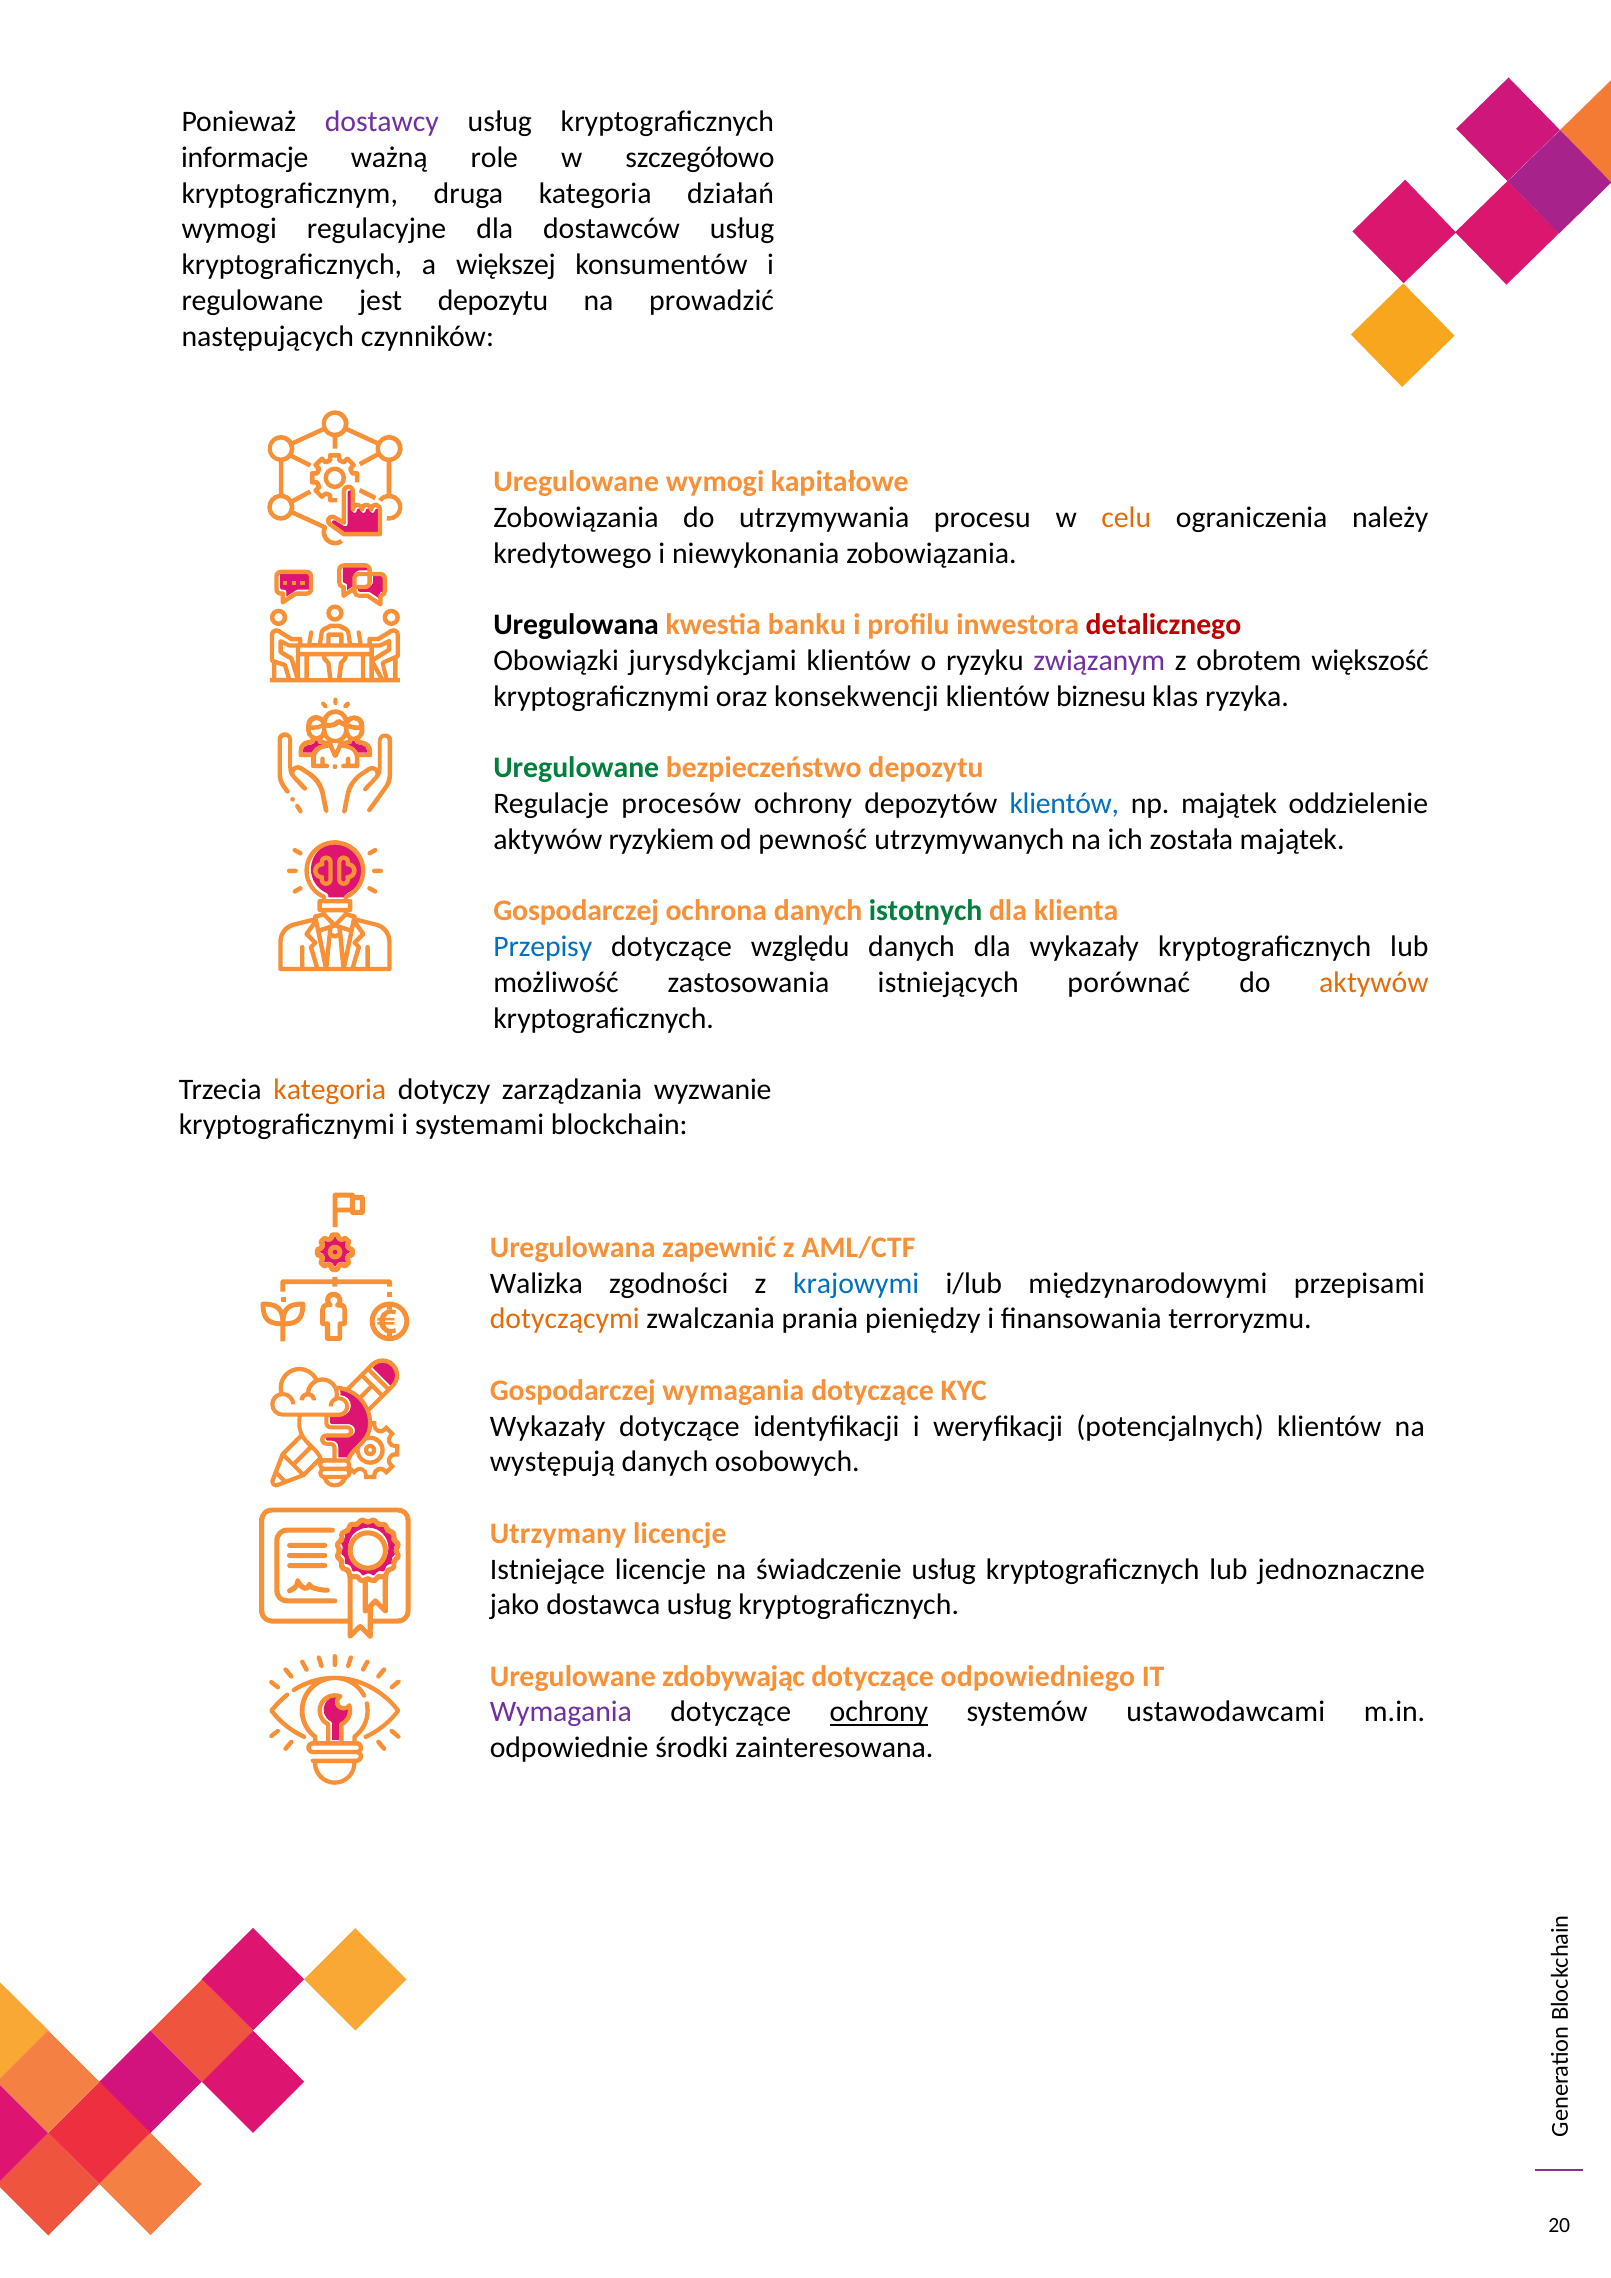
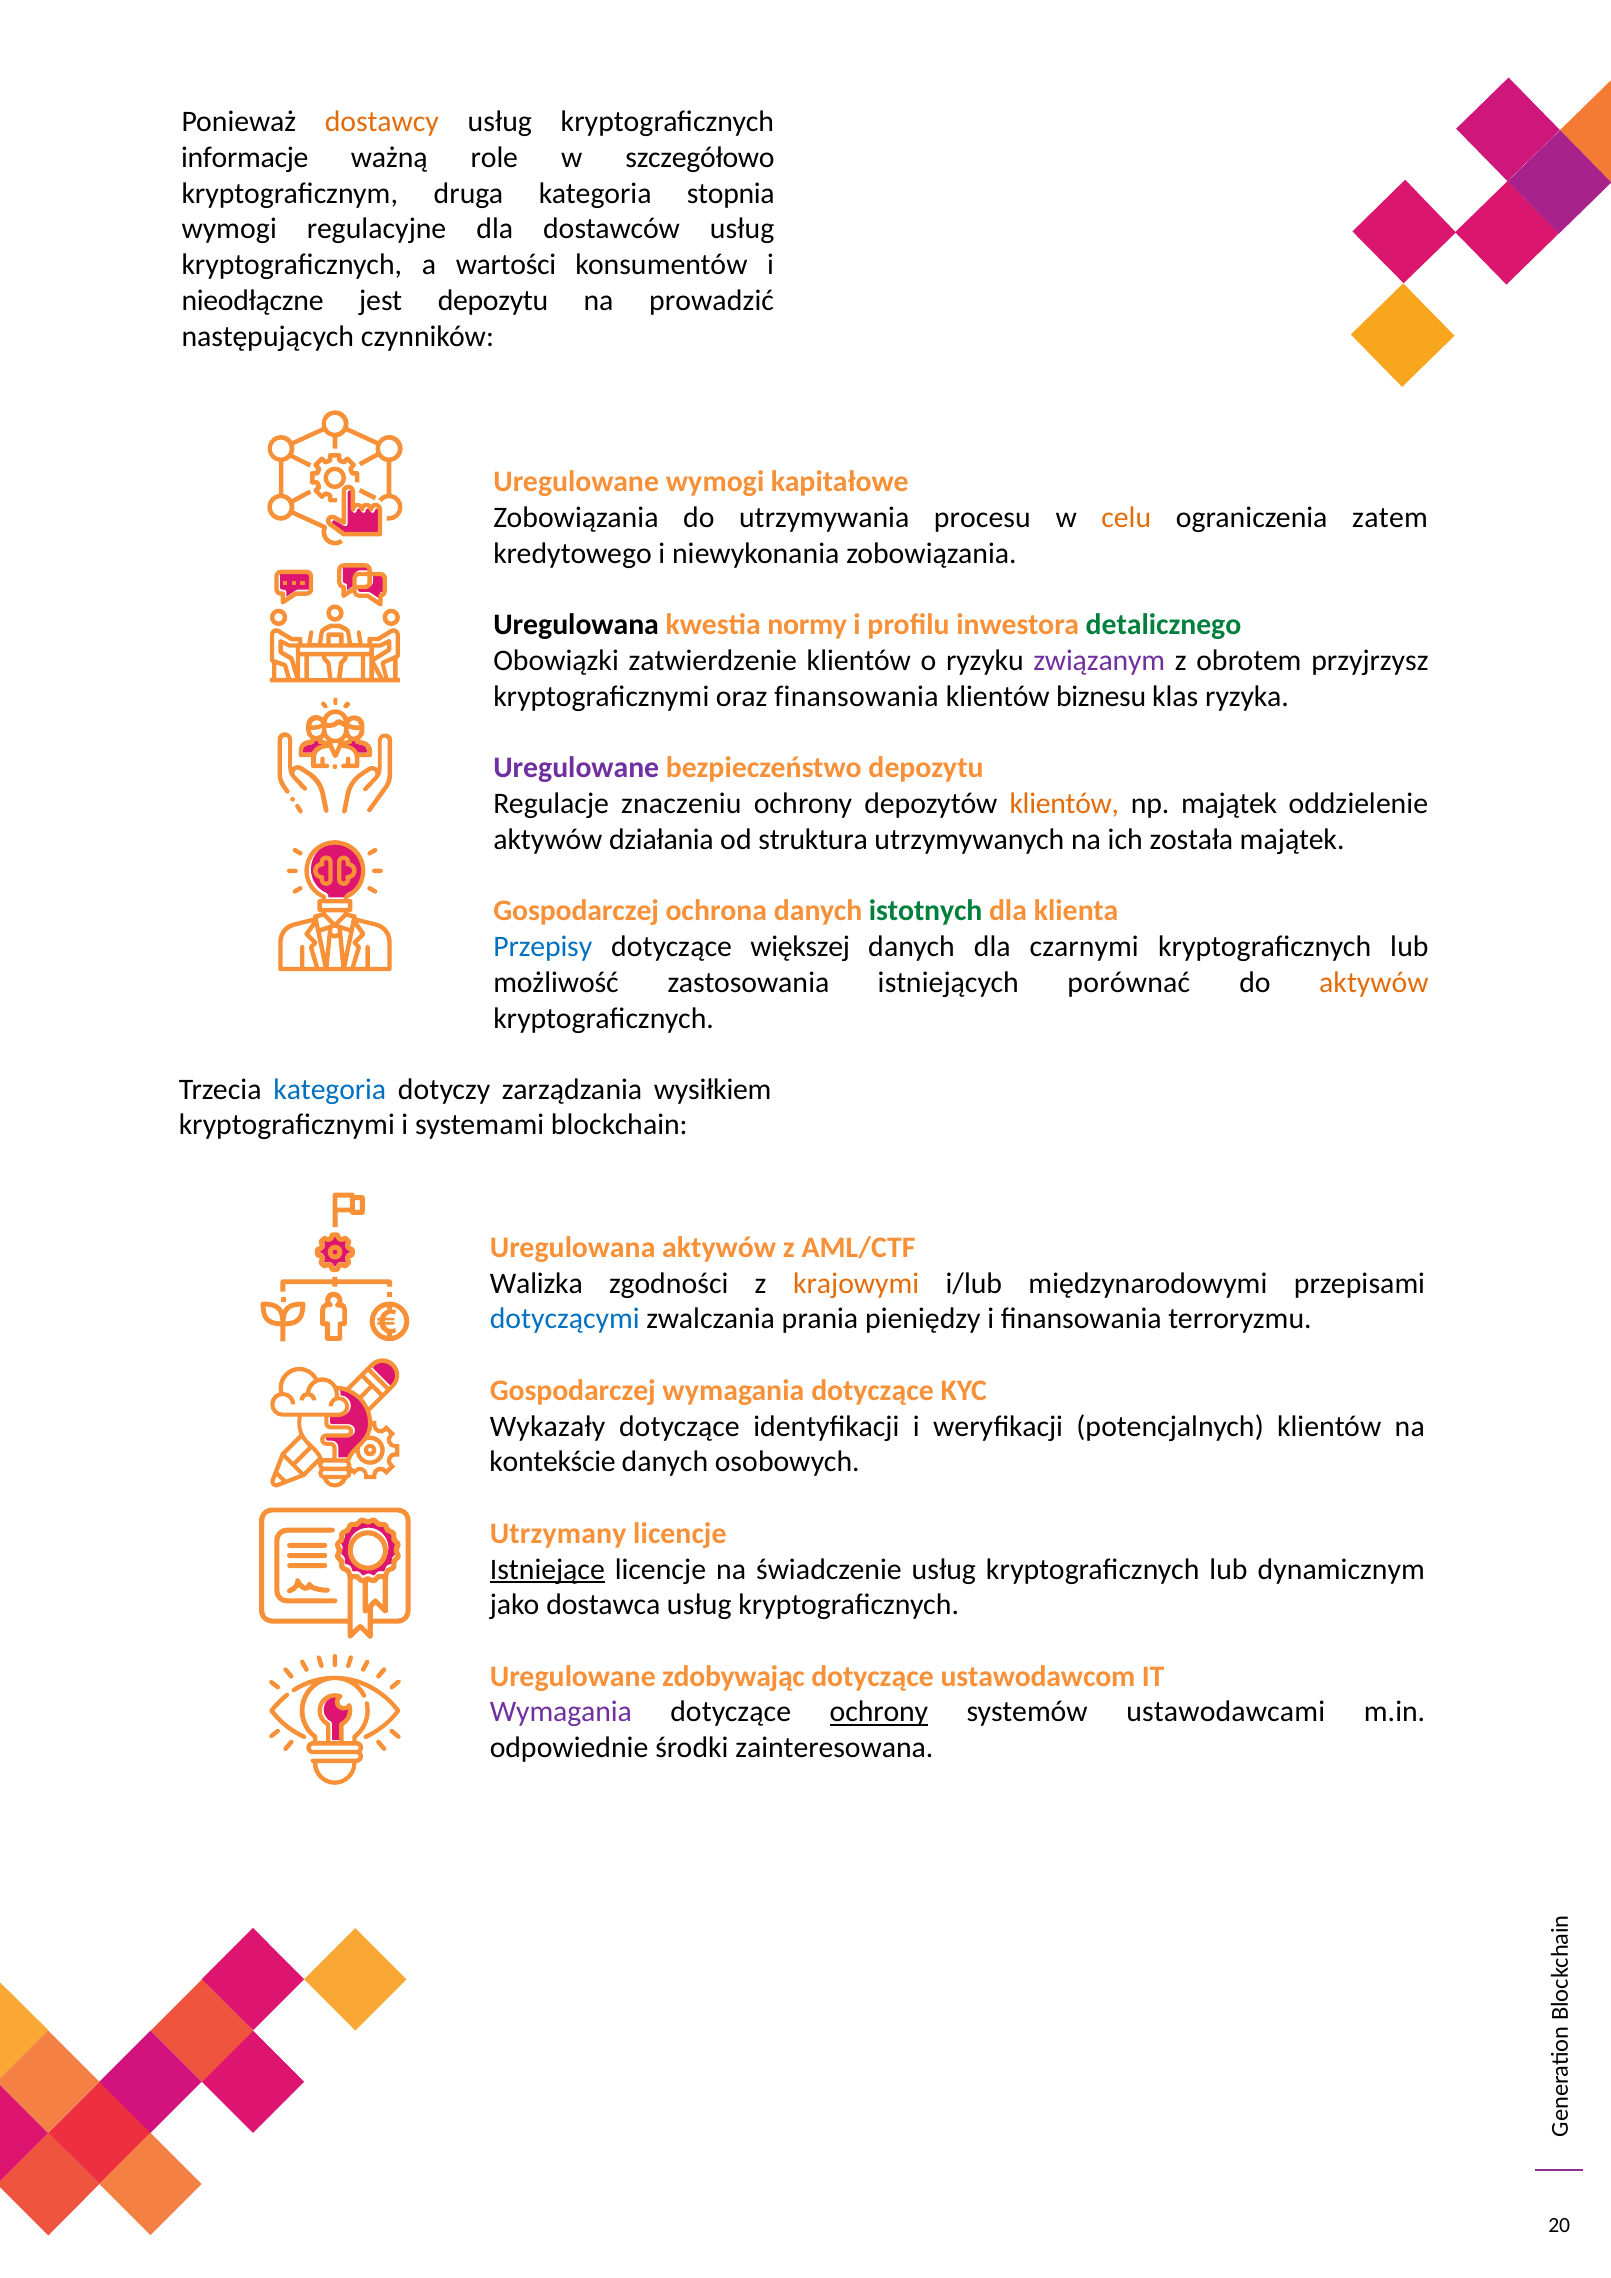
dostawcy colour: purple -> orange (382, 122)
działań: działań -> stopnia (731, 193)
większej: większej -> wartości (506, 265)
regulowane: regulowane -> nieodłączne (253, 301)
należy: należy -> zatem (1390, 518)
banku: banku -> normy (807, 625)
detalicznego colour: red -> green (1164, 625)
jurysdykcjami: jurysdykcjami -> zatwierdzenie (713, 661)
większość: większość -> przyjrzysz (1370, 661)
oraz konsekwencji: konsekwencji -> finansowania (856, 697)
Uregulowane colour: green -> purple (576, 768)
procesów: procesów -> znaczeniu (681, 804)
klientów colour: blue -> orange (1064, 804)
ryzykiem: ryzykiem -> działania (661, 840)
pewność: pewność -> struktura (813, 840)
względu: względu -> większej (800, 947)
dla wykazały: wykazały -> czarnymi (1084, 947)
kategoria colour: orange -> blue (330, 1090)
wyzwanie: wyzwanie -> wysiłkiem (713, 1090)
Uregulowana zapewnić: zapewnić -> aktywów (719, 1248)
krajowymi colour: blue -> orange (856, 1283)
dotyczącymi colour: orange -> blue (565, 1319)
występują: występują -> kontekście (553, 1462)
Istniejące underline: none -> present (547, 1569)
jednoznaczne: jednoznaczne -> dynamicznym (1341, 1569)
odpowiedniego: odpowiedniego -> ustawodawcom (1038, 1677)
